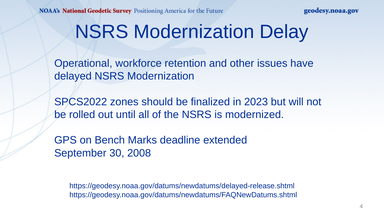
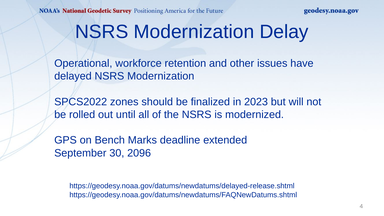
2008: 2008 -> 2096 (139, 153)
